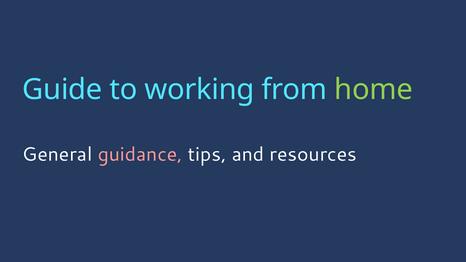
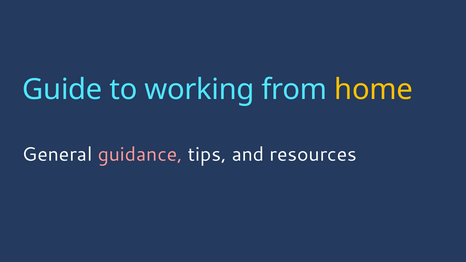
home colour: light green -> yellow (374, 90)
